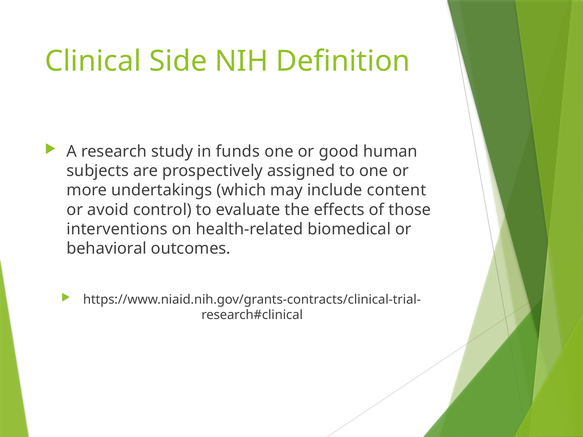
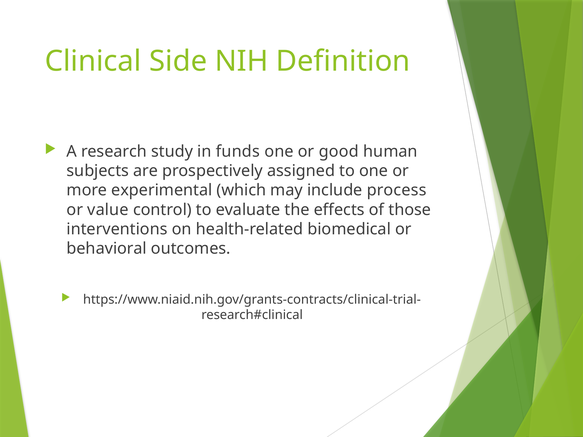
undertakings: undertakings -> experimental (162, 190)
content: content -> process (397, 190)
avoid: avoid -> value (108, 210)
